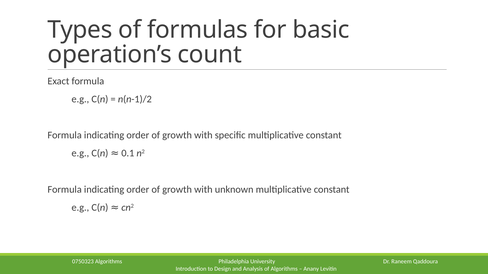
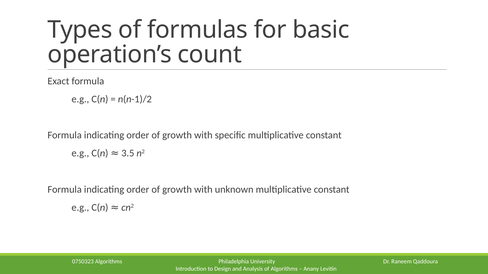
0.1: 0.1 -> 3.5 (128, 154)
